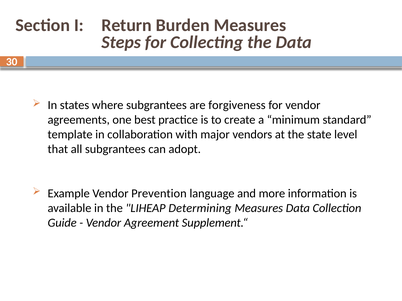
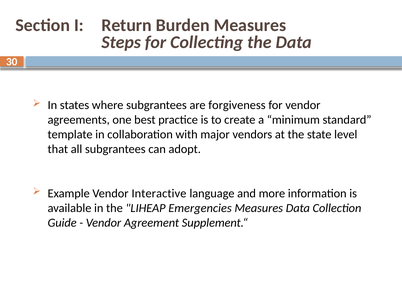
Prevention: Prevention -> Interactive (159, 194)
Determining: Determining -> Emergencies (200, 208)
